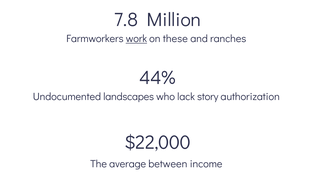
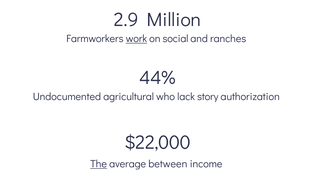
7.8: 7.8 -> 2.9 (126, 20)
these: these -> social (175, 39)
landscapes: landscapes -> agricultural (129, 97)
The underline: none -> present (99, 164)
